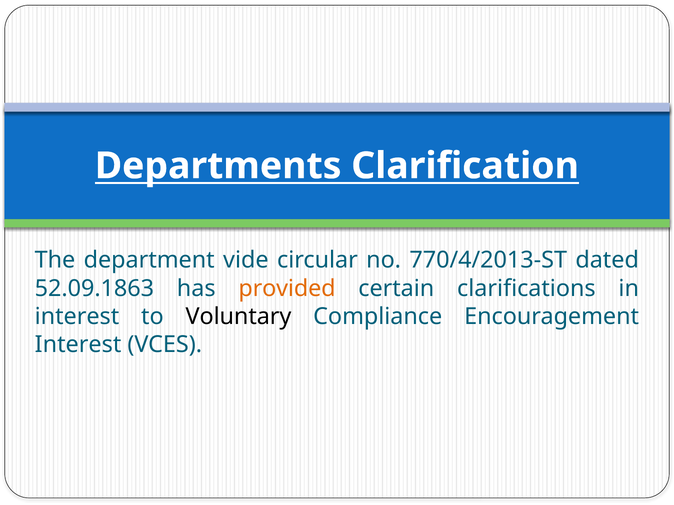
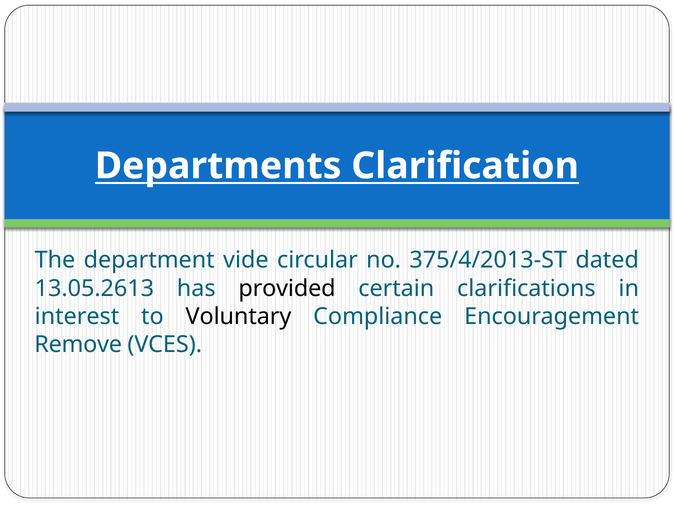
770/4/2013-ST: 770/4/2013-ST -> 375/4/2013-ST (488, 261)
52.09.1863: 52.09.1863 -> 13.05.2613 (94, 289)
provided colour: orange -> black (287, 289)
Interest: Interest -> Remove (78, 345)
